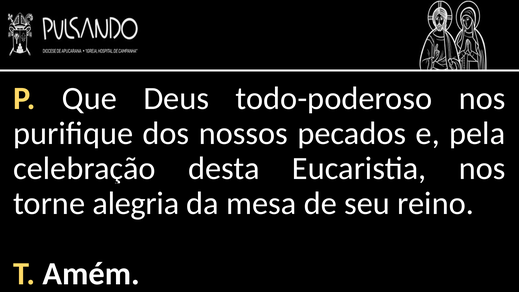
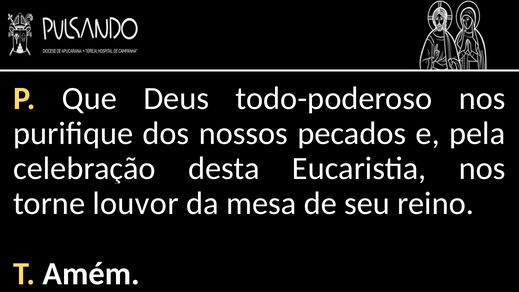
alegria: alegria -> louvor (136, 203)
